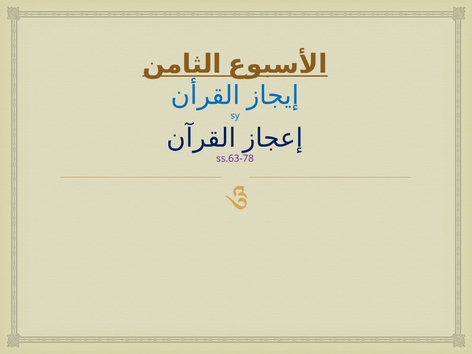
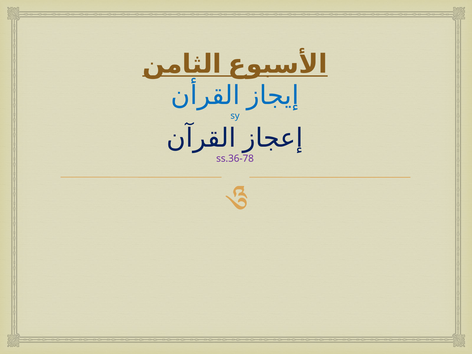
ss.63-78: ss.63-78 -> ss.36-78 (235, 159)
